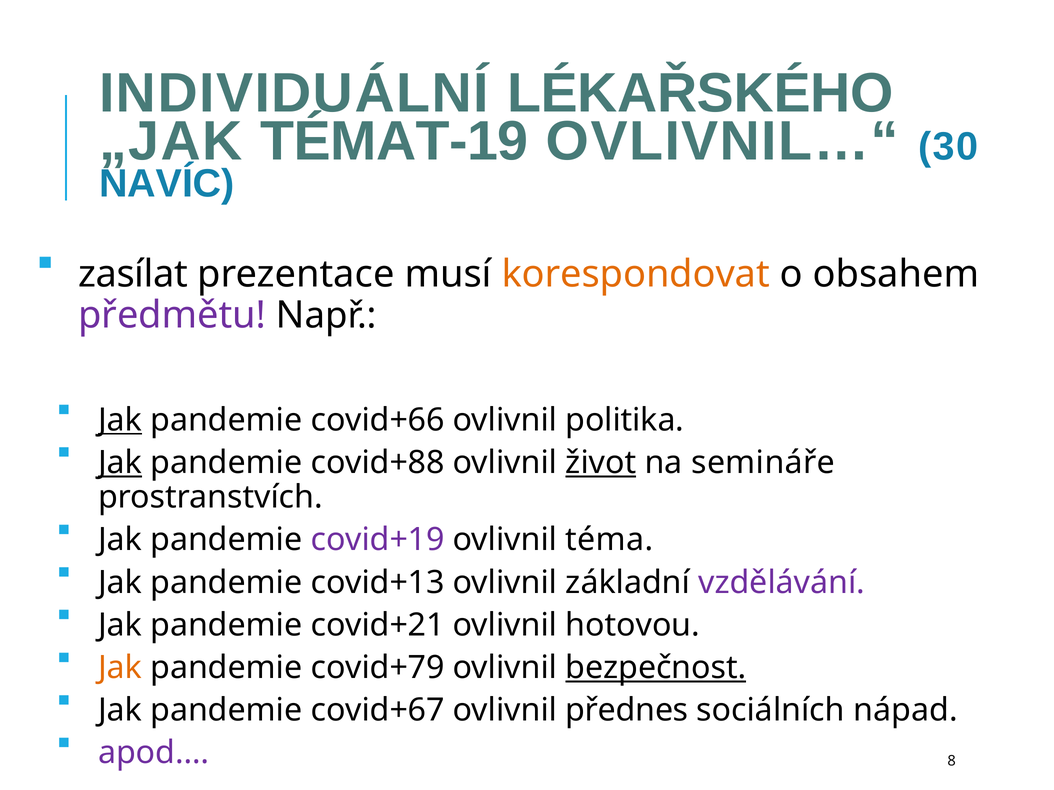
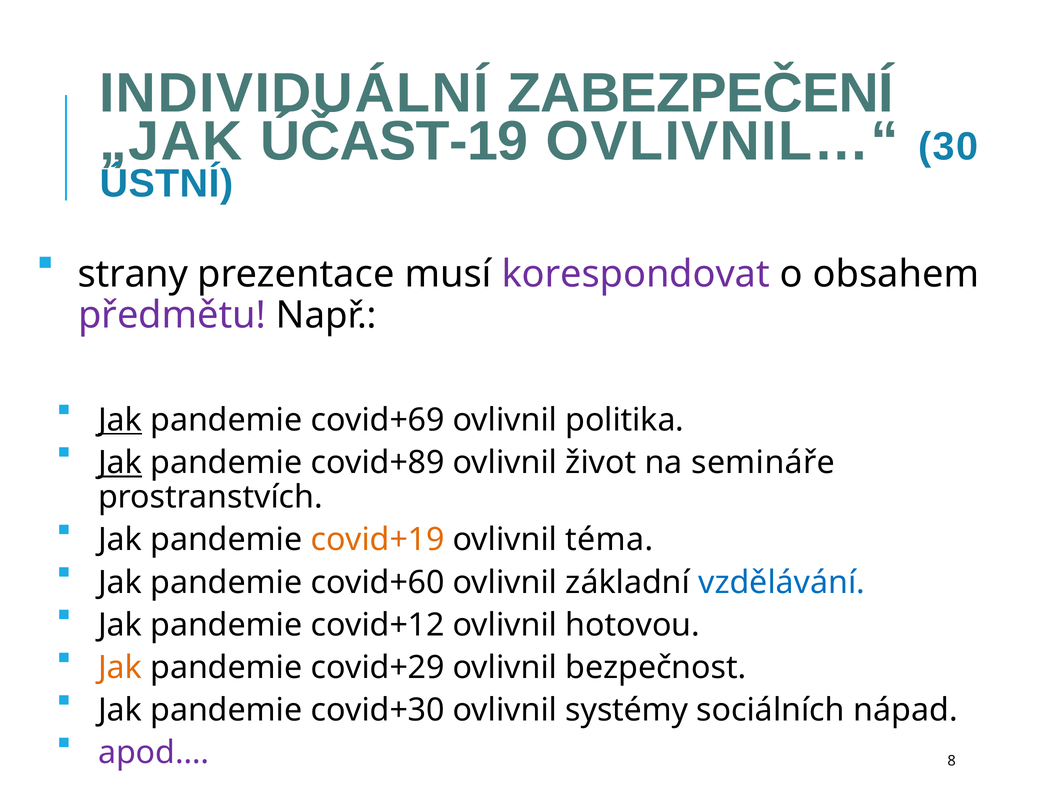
LÉKAŘSKÉHO: LÉKAŘSKÉHO -> ZABEZPEČENÍ (700, 94)
TÉMAT-19: TÉMAT-19 -> ÚČAST-19 (394, 142)
NAVÍC: NAVÍC -> ÚSTNÍ (166, 184)
zasílat: zasílat -> strany (133, 274)
korespondovat colour: orange -> purple (636, 274)
covid+66: covid+66 -> covid+69 (378, 420)
covid+88: covid+88 -> covid+89 (378, 463)
život underline: present -> none (601, 463)
covid+19 colour: purple -> orange (378, 540)
covid+13: covid+13 -> covid+60 (378, 583)
vzdělávání colour: purple -> blue (782, 583)
covid+21: covid+21 -> covid+12 (378, 625)
covid+79: covid+79 -> covid+29 (378, 668)
bezpečnost underline: present -> none (656, 668)
covid+67: covid+67 -> covid+30 (378, 711)
přednes: přednes -> systémy (627, 711)
